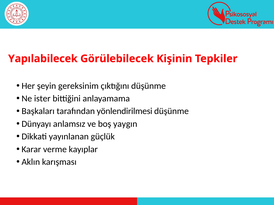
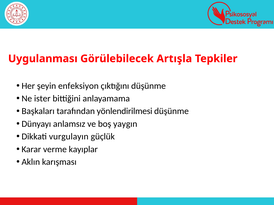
Yapılabilecek: Yapılabilecek -> Uygulanması (43, 59)
Kişinin: Kişinin -> Artışla (174, 59)
gereksinim: gereksinim -> enfeksiyon (78, 86)
yayınlanan: yayınlanan -> vurgulayın (69, 137)
